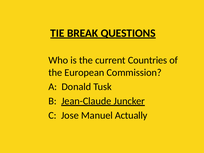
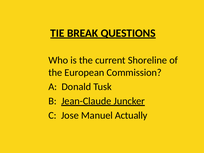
Countries: Countries -> Shoreline (147, 60)
